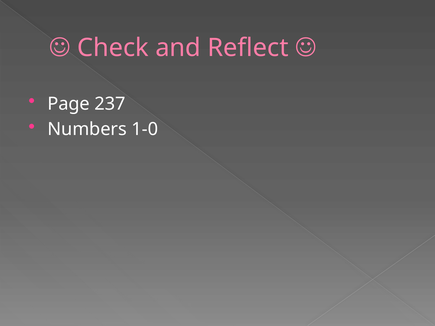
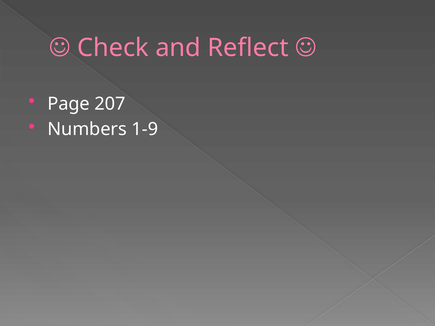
237: 237 -> 207 (110, 104)
1-0: 1-0 -> 1-9 (145, 129)
